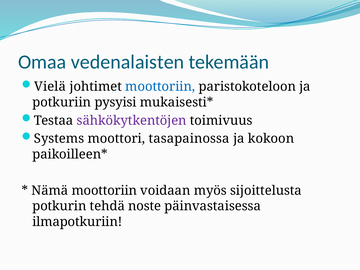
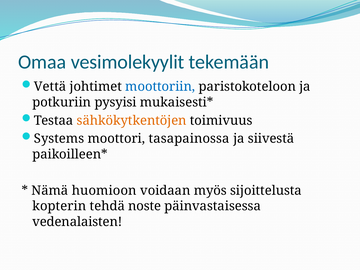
vedenalaisten: vedenalaisten -> vesimolekyylit (128, 62)
Vielä: Vielä -> Vettä (50, 87)
sähkökytkentöjen colour: purple -> orange (132, 120)
kokoon: kokoon -> siivestä (271, 139)
Nämä moottoriin: moottoriin -> huomioon (104, 191)
potkurin: potkurin -> kopterin (59, 206)
ilmapotkuriin: ilmapotkuriin -> vedenalaisten (77, 222)
